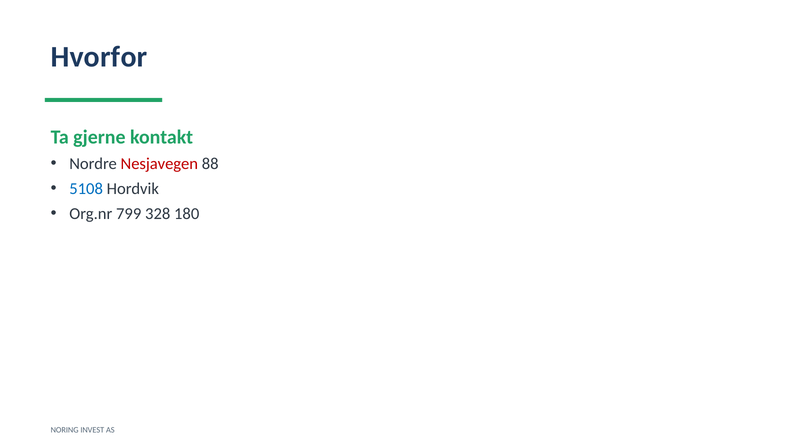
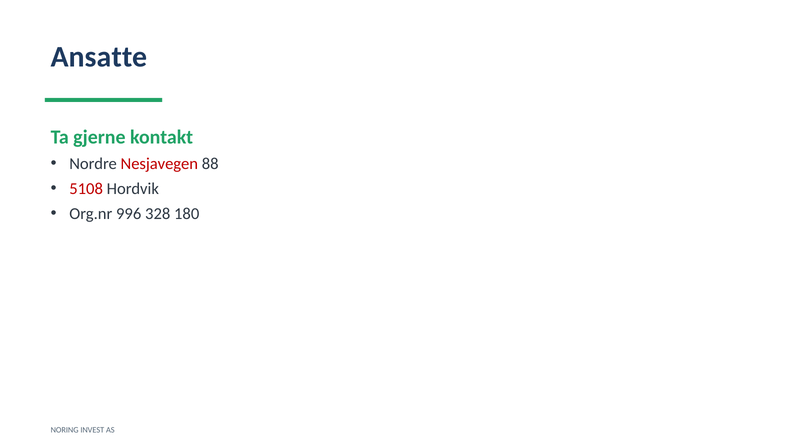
Hvorfor: Hvorfor -> Ansatte (99, 57)
5108 colour: blue -> red (86, 189)
799: 799 -> 996 (129, 213)
